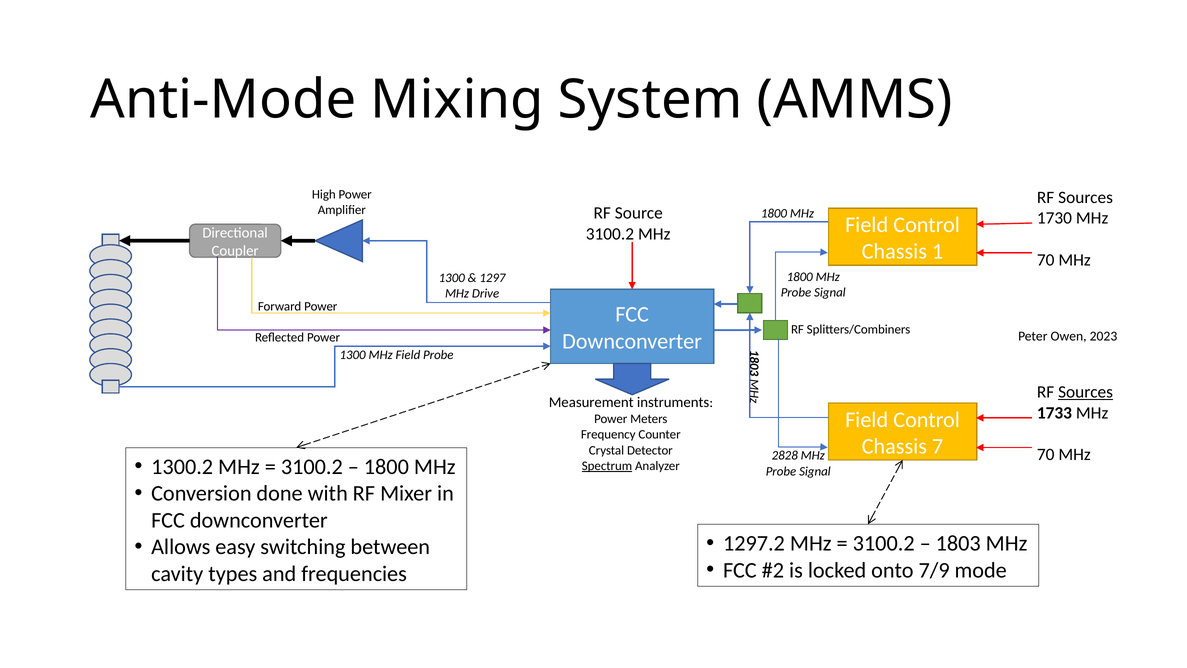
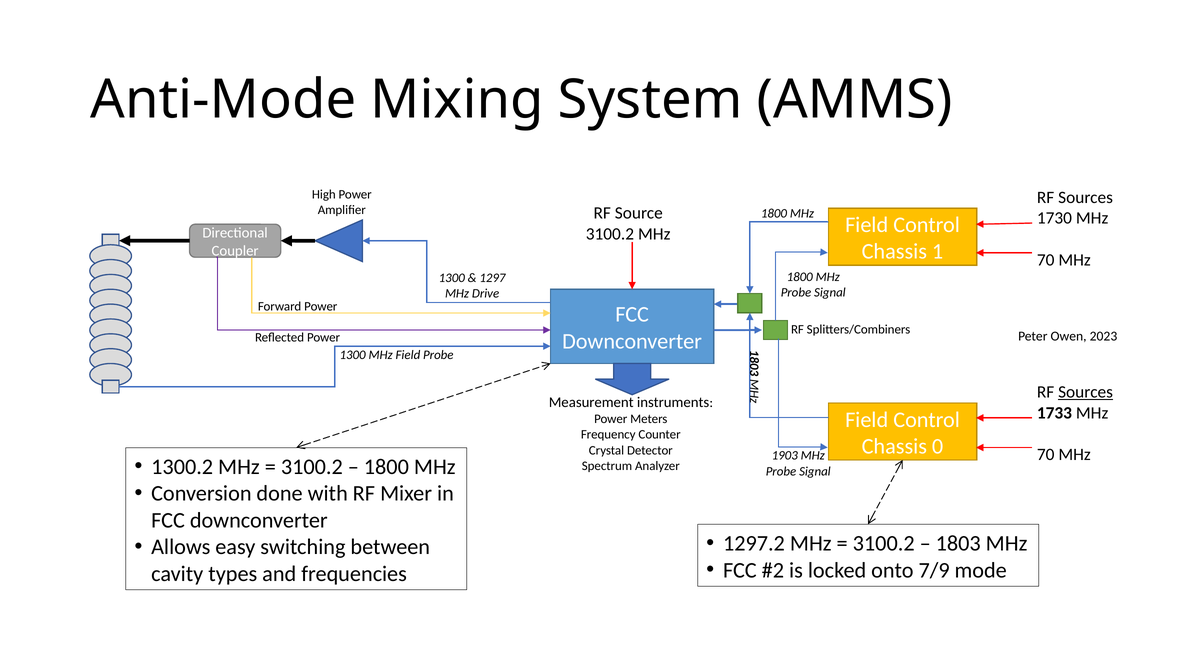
Chassis 7: 7 -> 0 (938, 446)
2828: 2828 -> 1903 (785, 455)
Spectrum underline: present -> none (607, 466)
